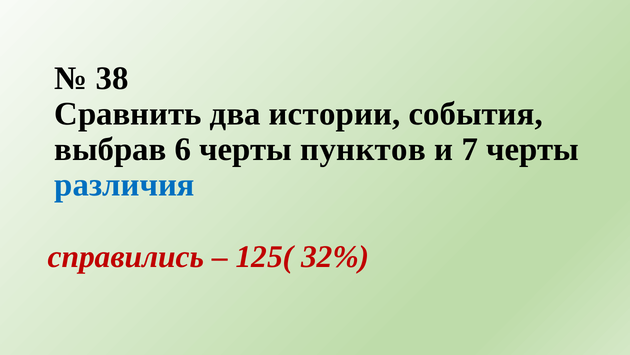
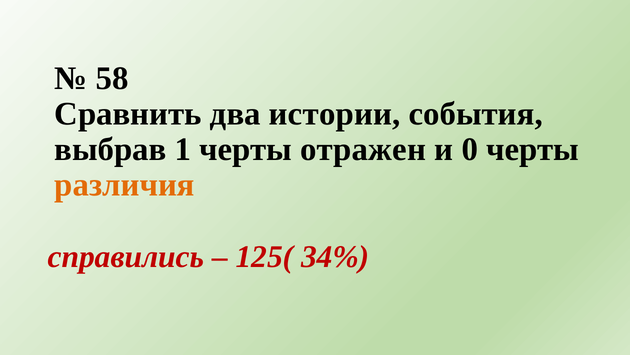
38: 38 -> 58 (112, 78)
6: 6 -> 1 (183, 149)
пунктов: пунктов -> отражен (363, 149)
7: 7 -> 0 (470, 149)
различия colour: blue -> orange (125, 185)
32%: 32% -> 34% (335, 256)
